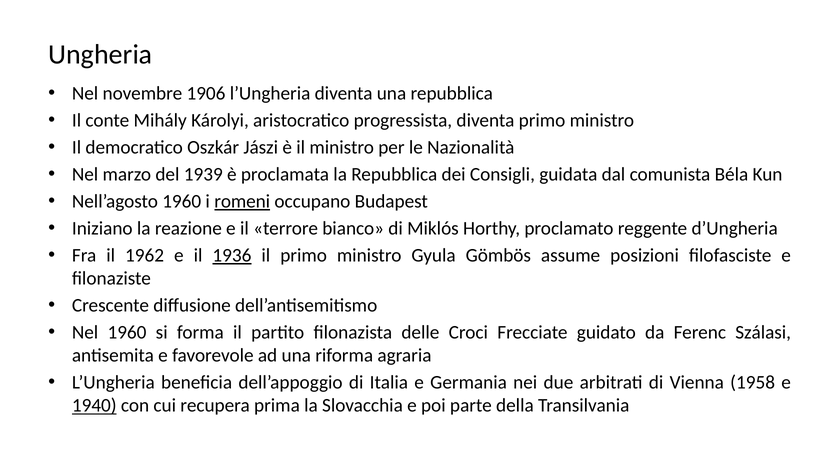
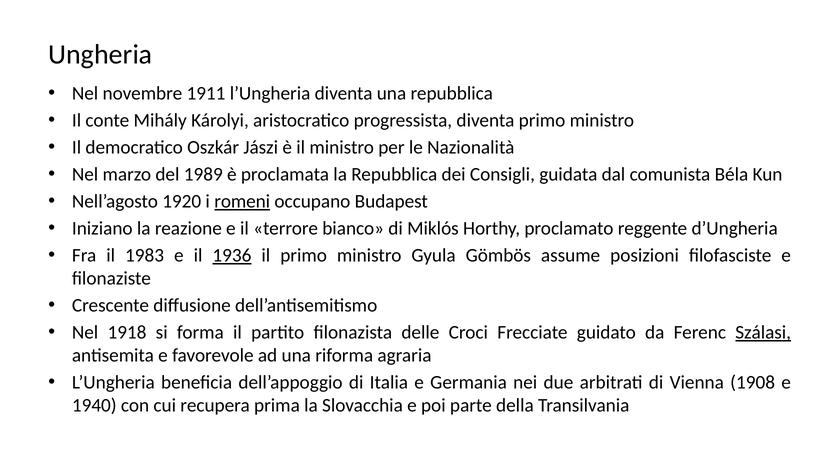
1906: 1906 -> 1911 (206, 94)
1939: 1939 -> 1989 (203, 174)
Nell’agosto 1960: 1960 -> 1920 (182, 201)
1962: 1962 -> 1983 (145, 255)
Nel 1960: 1960 -> 1918 (127, 332)
Szálasi underline: none -> present (763, 332)
1958: 1958 -> 1908 (753, 382)
1940 underline: present -> none (94, 405)
